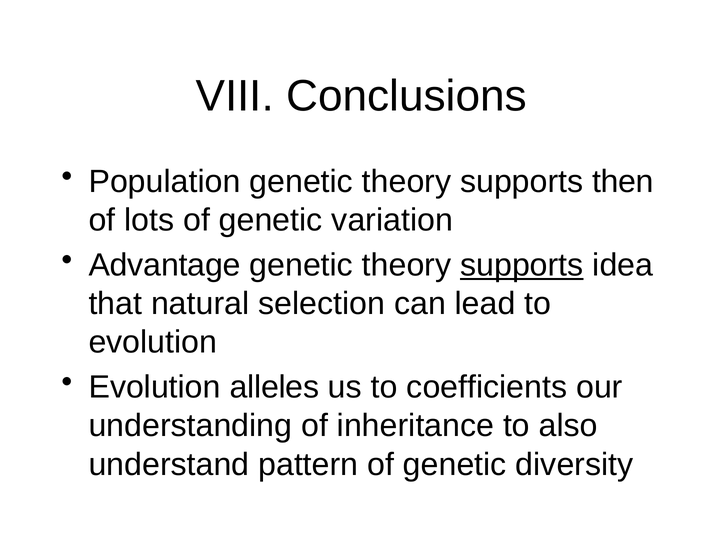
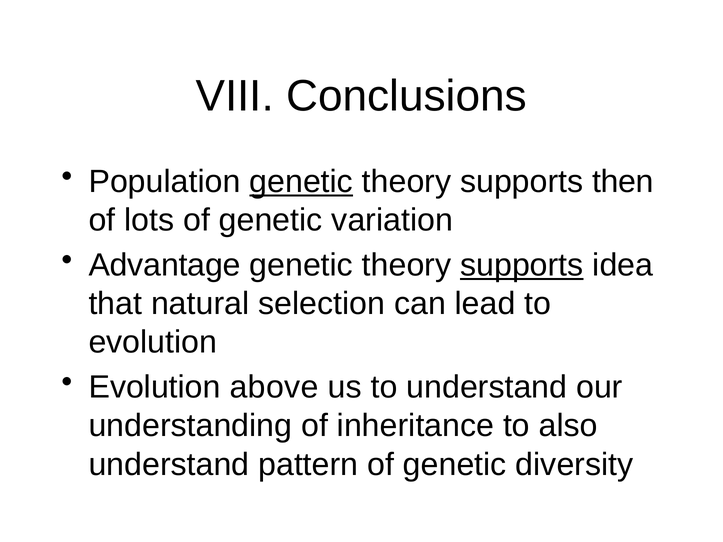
genetic underline: none -> present (301, 182)
alleles: alleles -> above (274, 388)
to coefficients: coefficients -> understand (487, 388)
